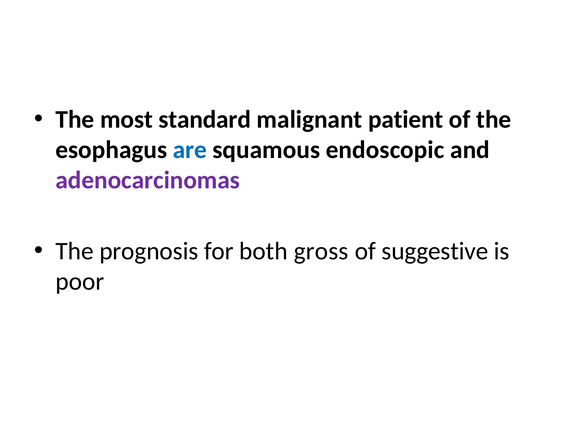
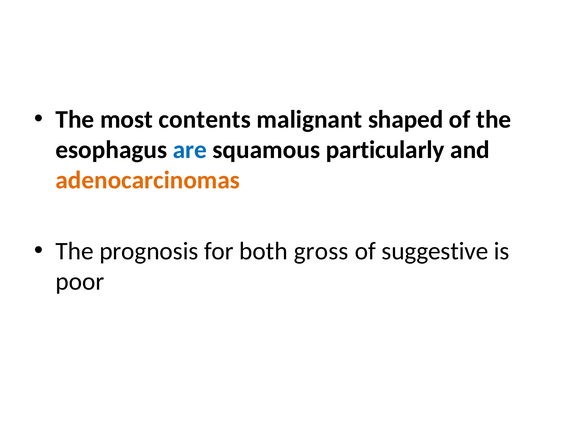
standard: standard -> contents (205, 119)
patient: patient -> shaped (406, 119)
endoscopic: endoscopic -> particularly (385, 150)
adenocarcinomas colour: purple -> orange (148, 180)
